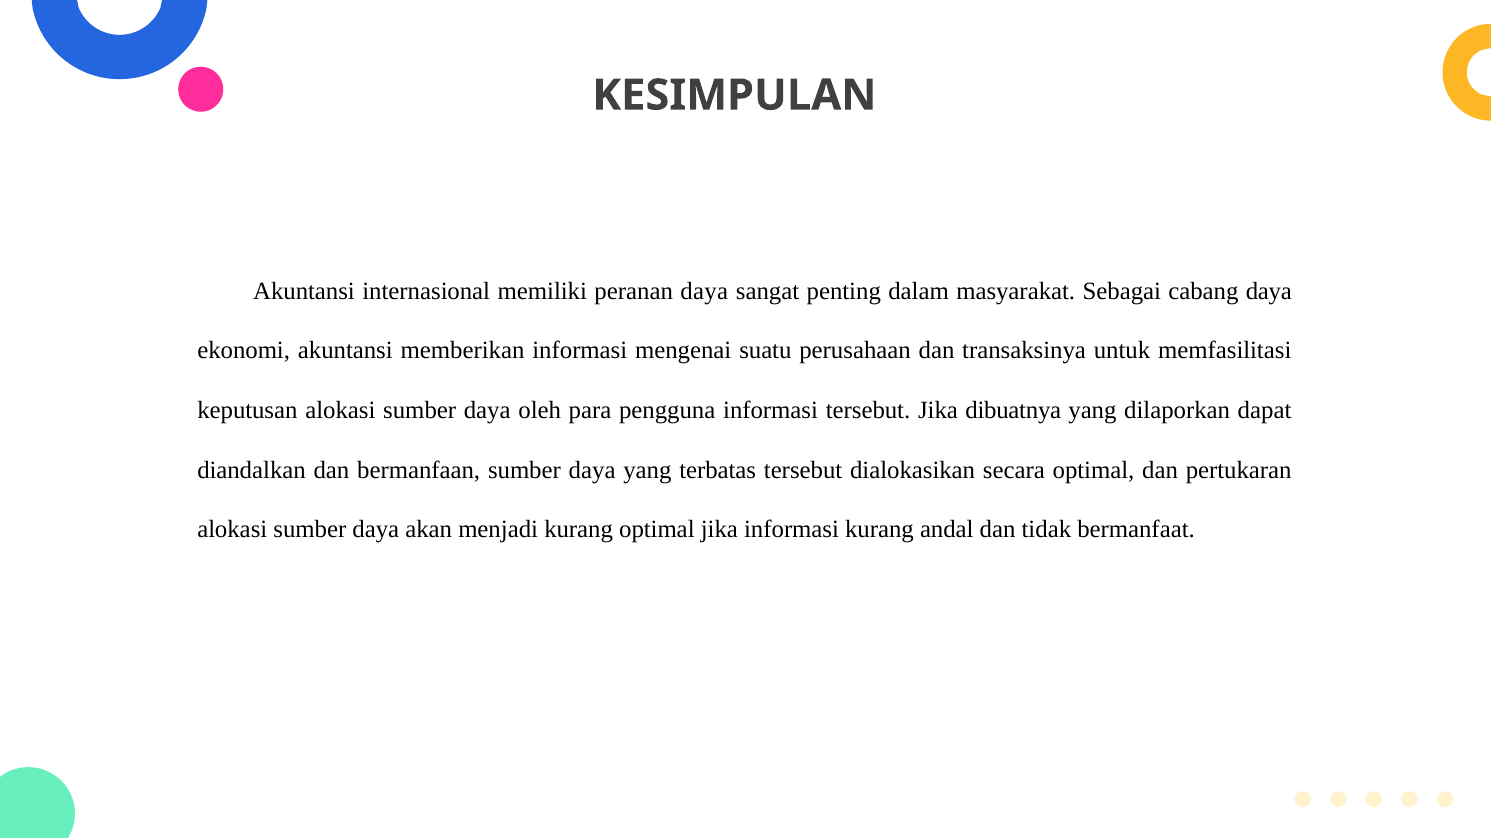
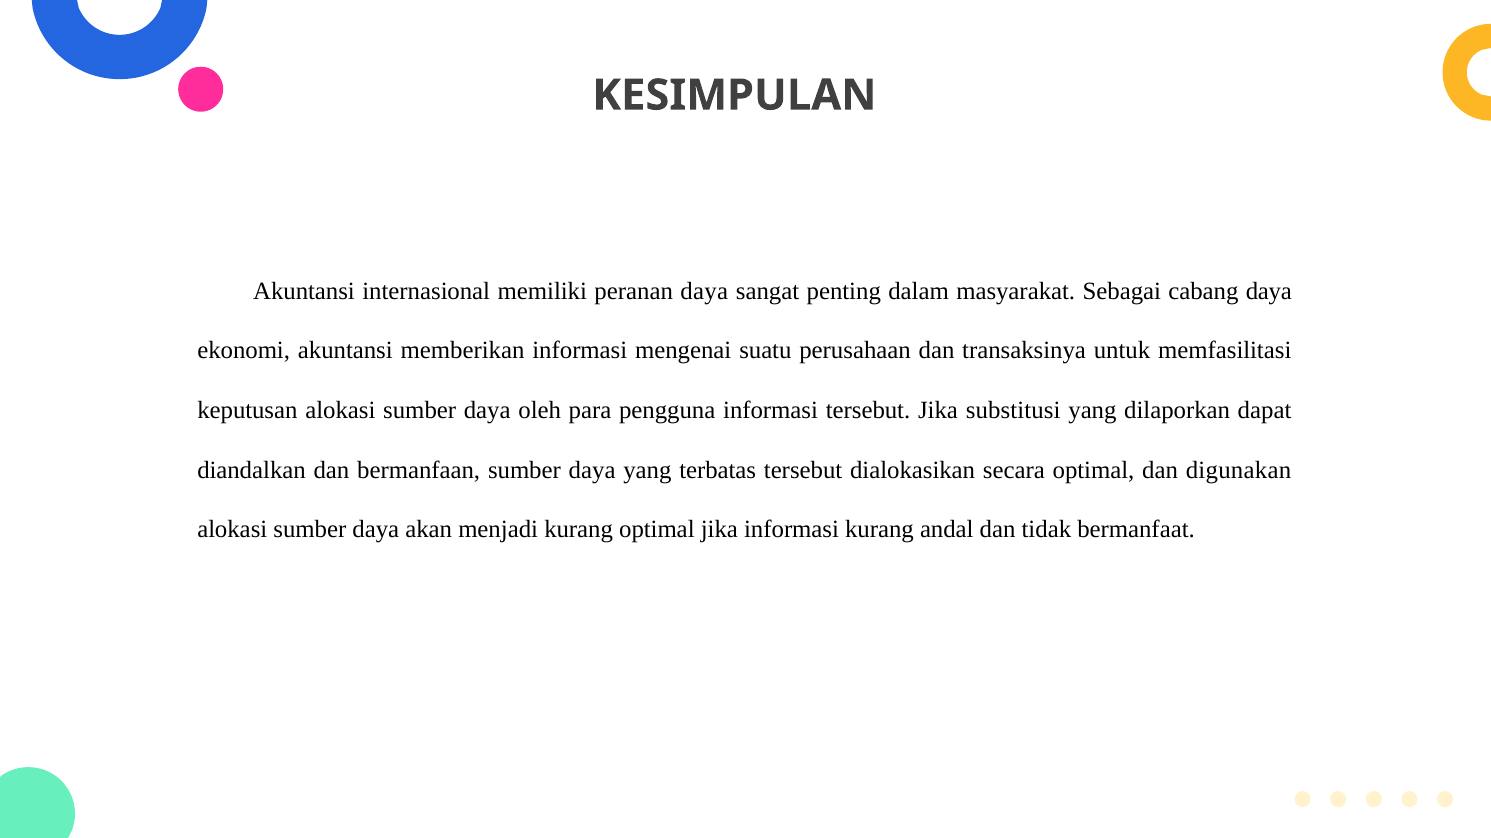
dibuatnya: dibuatnya -> substitusi (1013, 411)
pertukaran: pertukaran -> digunakan (1239, 470)
